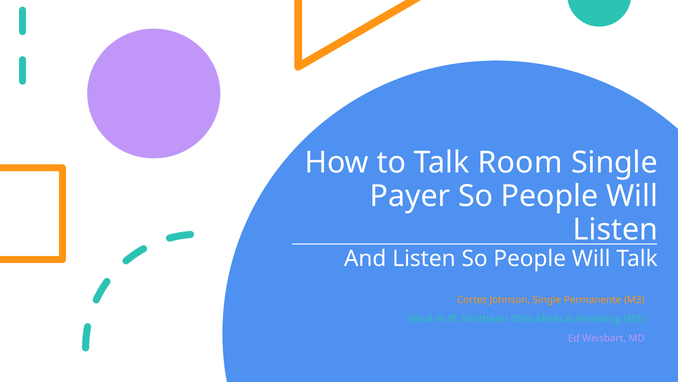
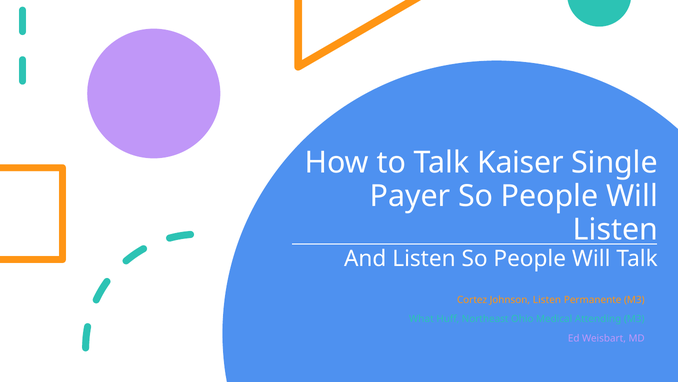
Room: Room -> Kaiser (520, 162)
Johnson Single: Single -> Listen (547, 299)
